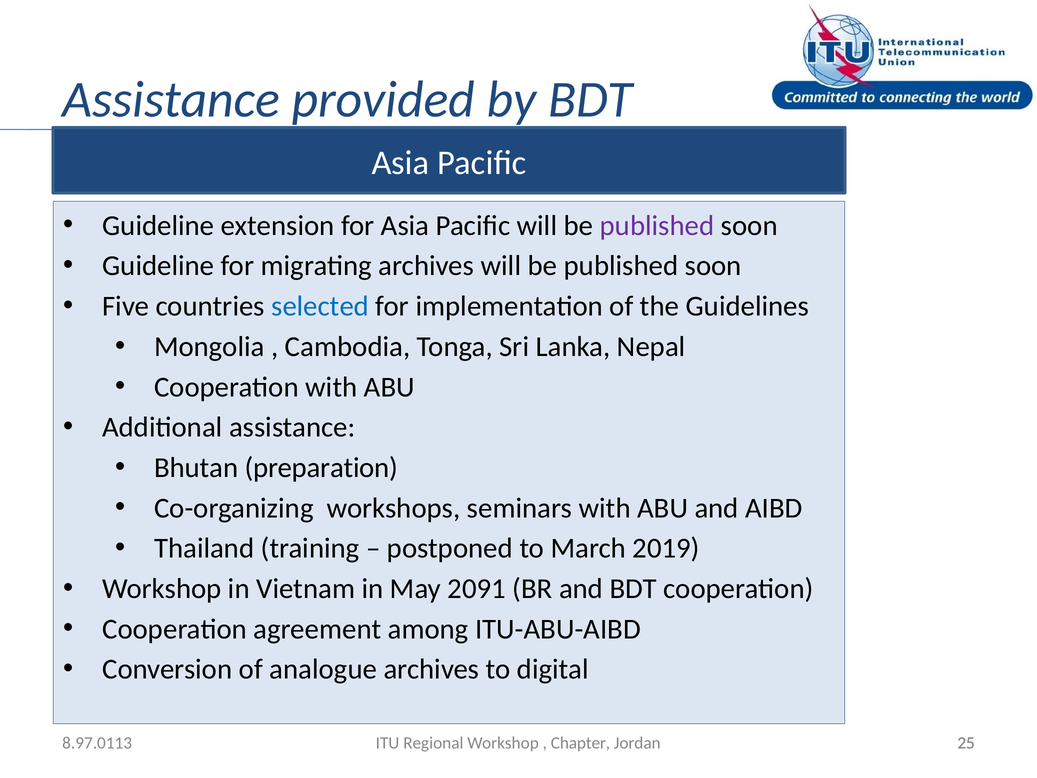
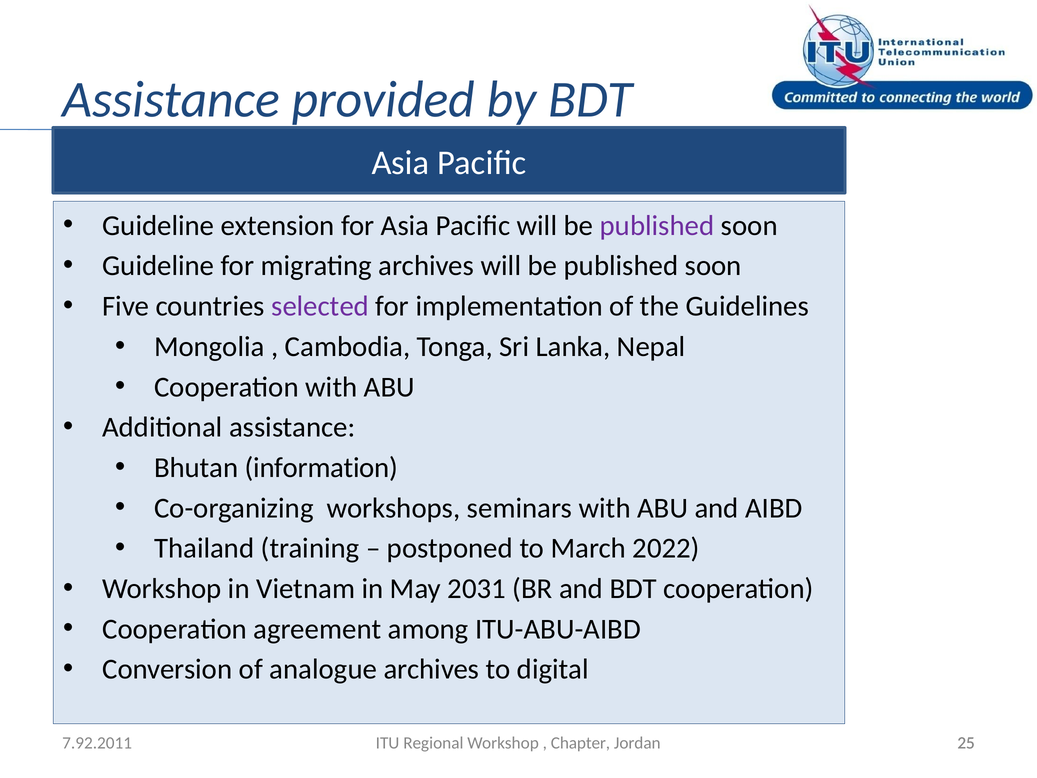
selected colour: blue -> purple (320, 306)
preparation: preparation -> information (321, 468)
2019: 2019 -> 2022 (666, 548)
2091: 2091 -> 2031 (477, 589)
8.97.0113: 8.97.0113 -> 7.92.2011 (97, 743)
